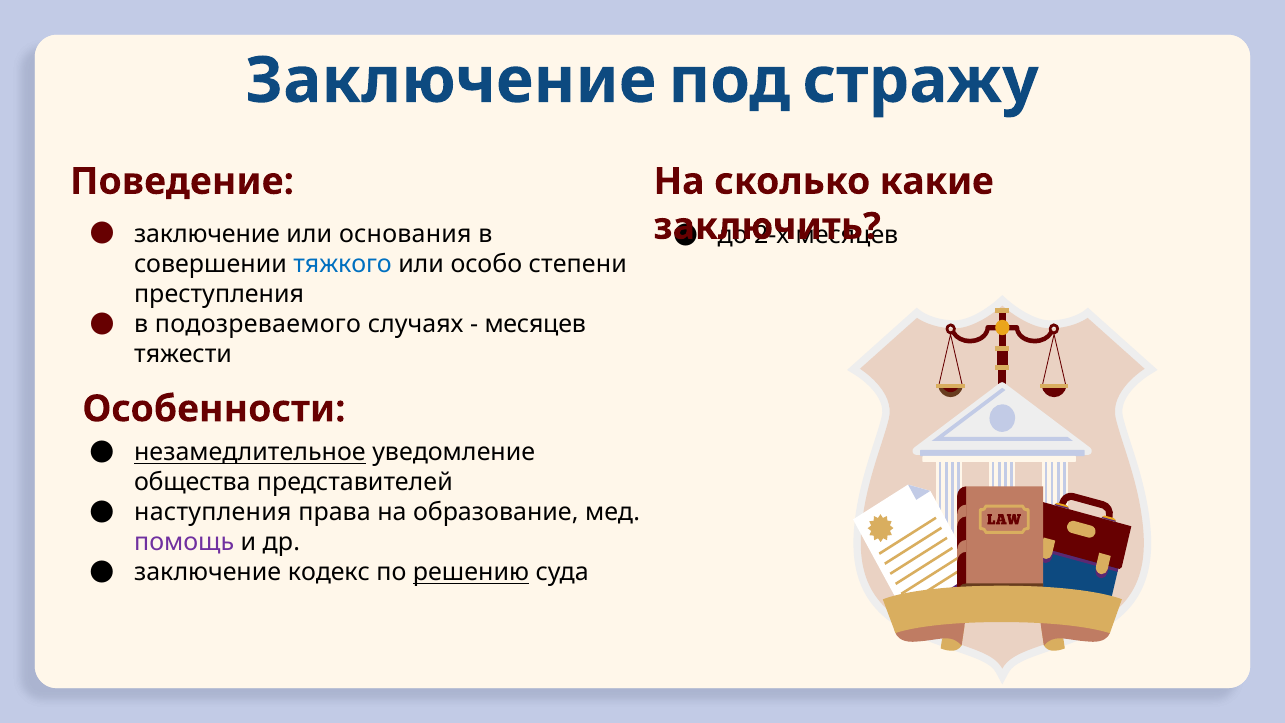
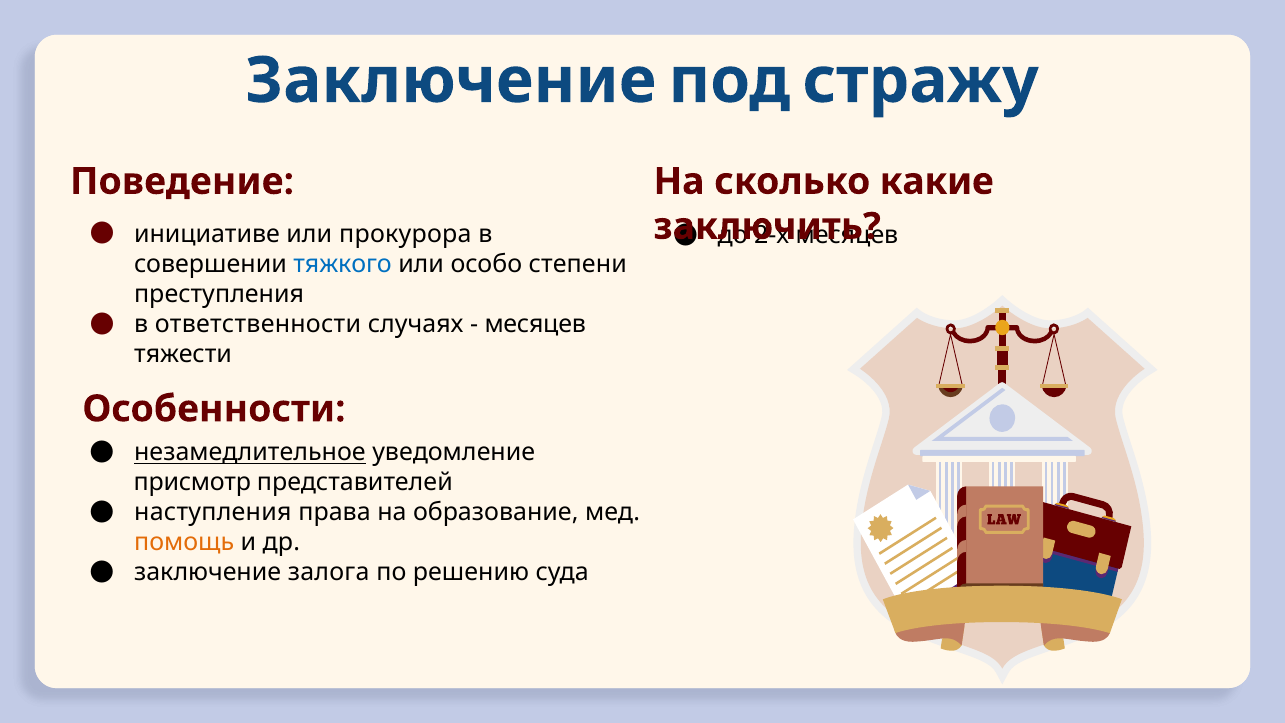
заключение: заключение -> инициативе (207, 234)
основания: основания -> прокурора (405, 234)
подозреваемого: подозреваемого -> ответственности (258, 324)
общества: общества -> присмотр (192, 483)
помощь colour: purple -> orange (184, 543)
кодекс: кодекс -> залога (329, 573)
решению underline: present -> none (471, 573)
